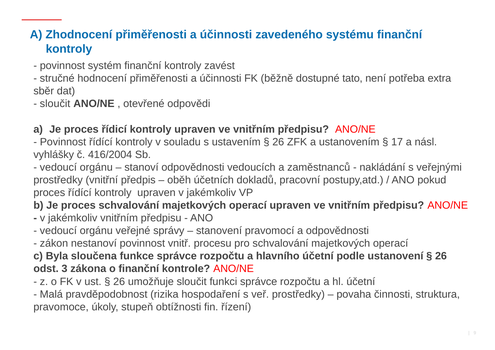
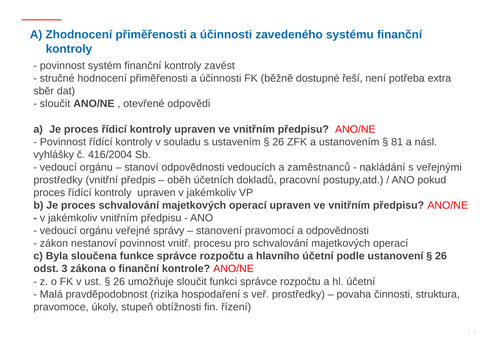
tato: tato -> řeší (352, 78)
17: 17 -> 81 (397, 142)
